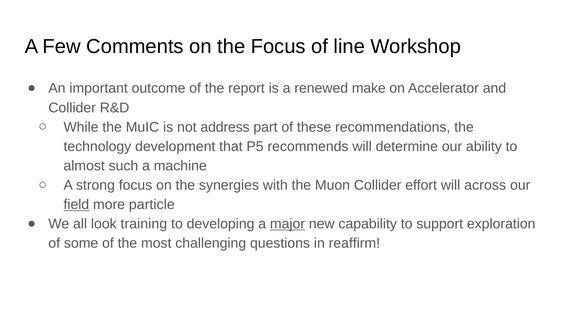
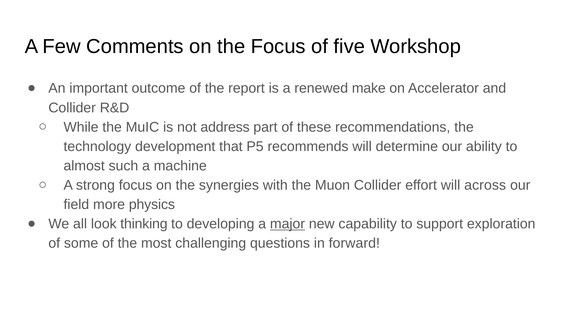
line: line -> five (349, 46)
field underline: present -> none (76, 204)
particle: particle -> physics (152, 204)
training: training -> thinking (144, 224)
reaffirm: reaffirm -> forward (354, 243)
